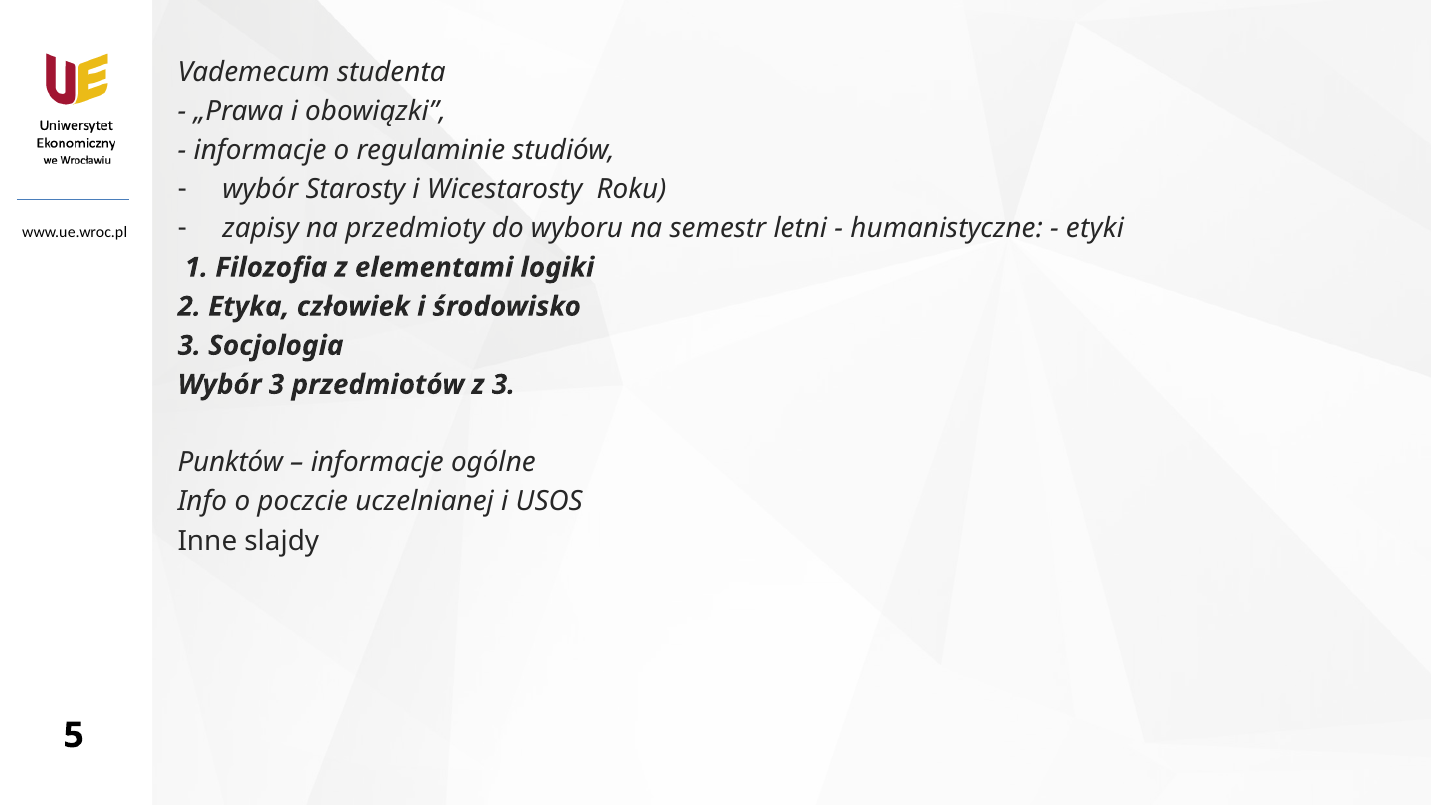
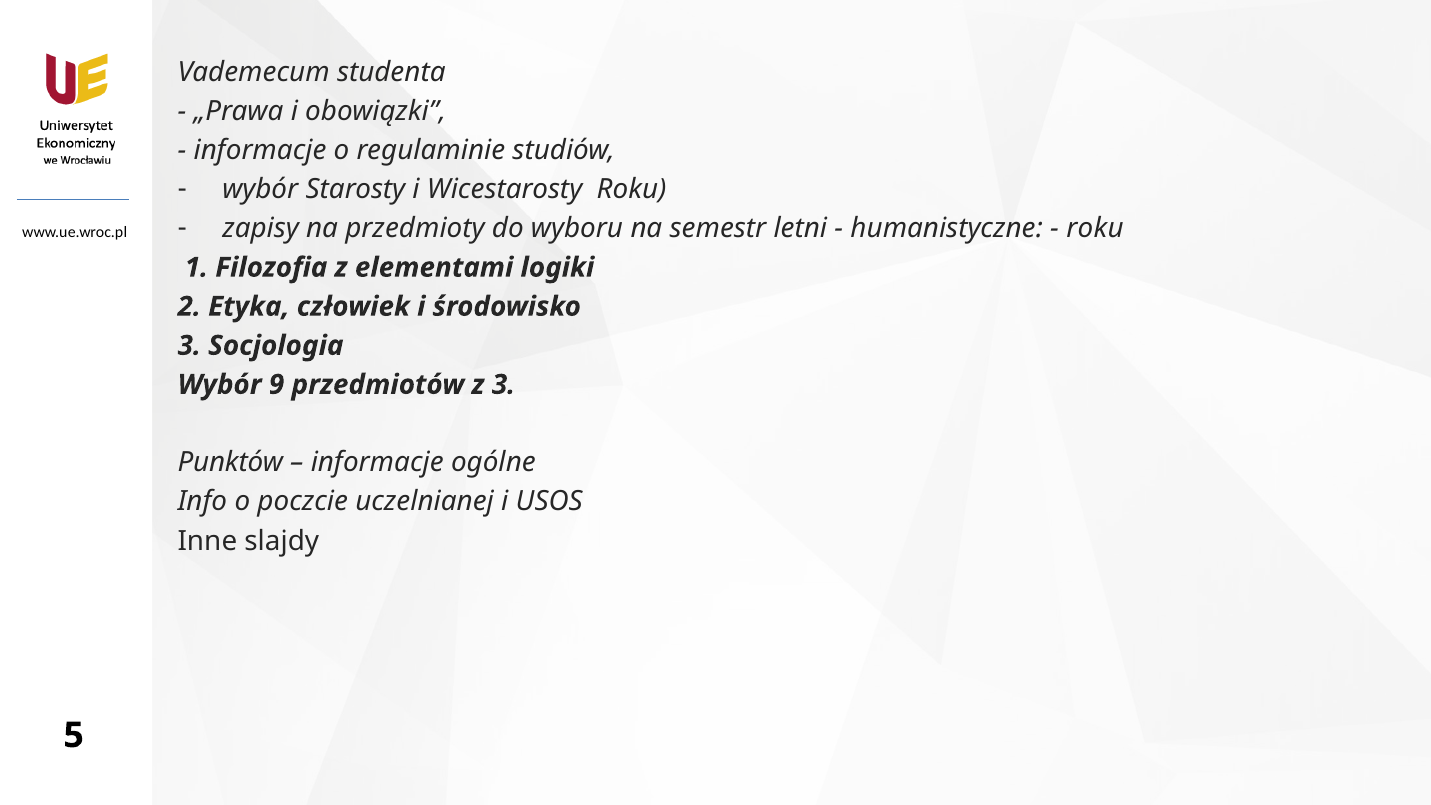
etyki: etyki -> roku (1095, 228)
Wybór 3: 3 -> 9 (277, 385)
